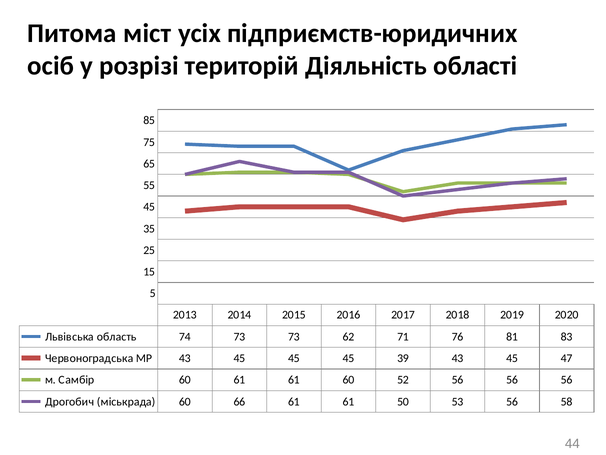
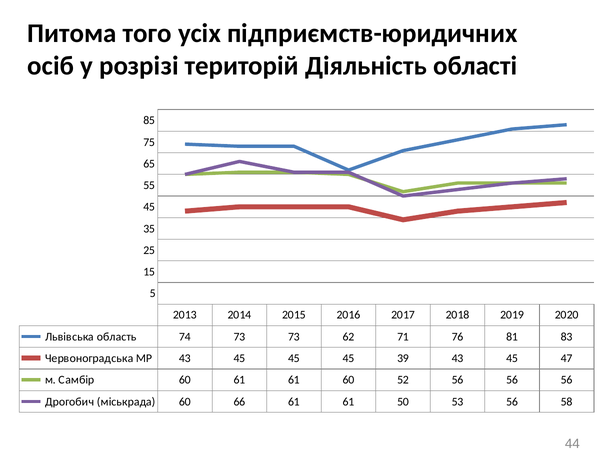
міст: міст -> того (147, 34)
